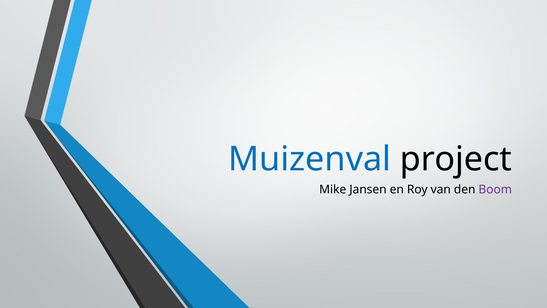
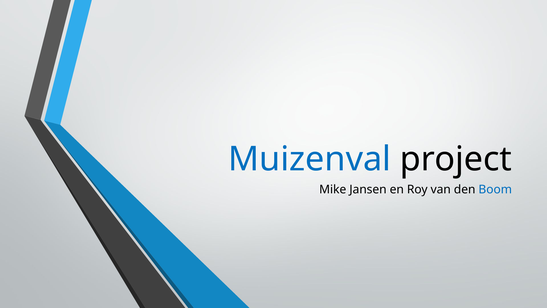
Boom colour: purple -> blue (495, 189)
